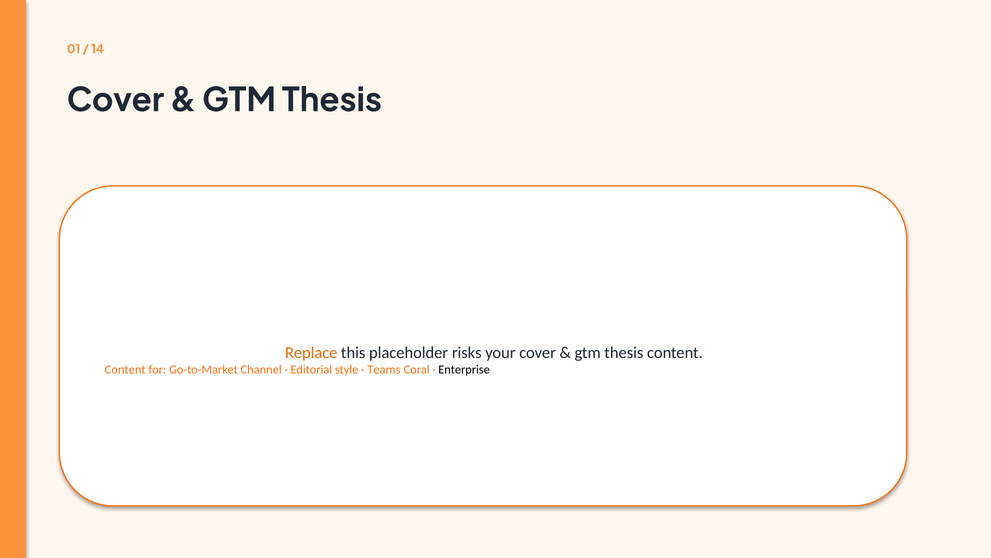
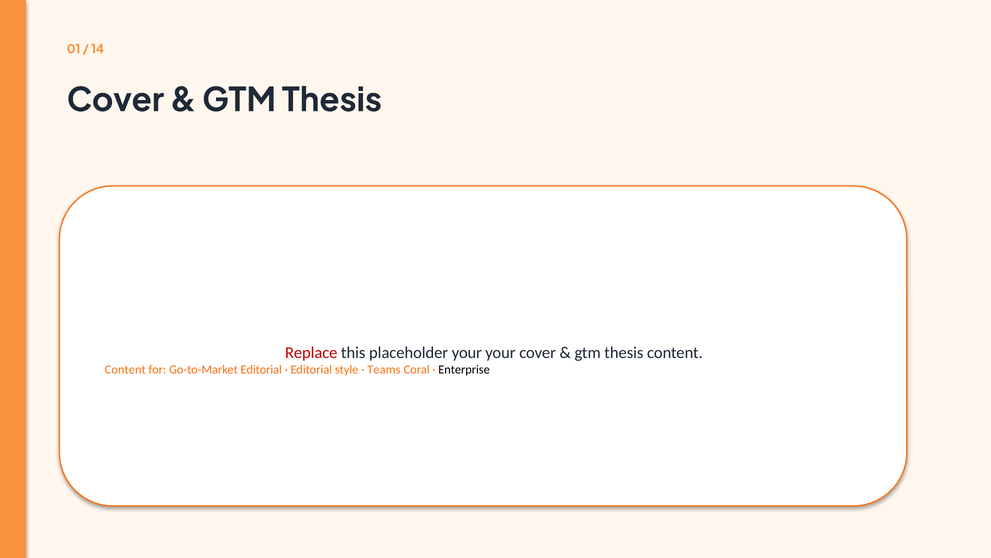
Replace colour: orange -> red (311, 352)
placeholder risks: risks -> your (467, 352)
Go-to-Market Channel: Channel -> Editorial (261, 369)
